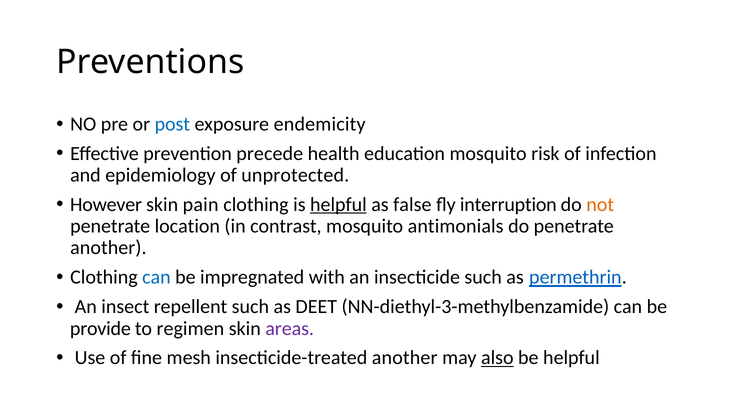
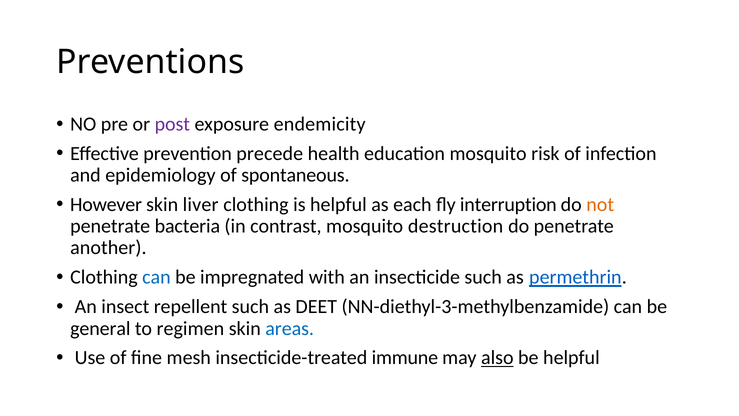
post colour: blue -> purple (172, 124)
unprotected: unprotected -> spontaneous (295, 175)
pain: pain -> liver (201, 204)
helpful underline: present -> none (338, 204)
false: false -> each (412, 204)
location: location -> bacteria (187, 226)
antimonials: antimonials -> destruction (456, 226)
provide: provide -> general (100, 328)
areas colour: purple -> blue (290, 328)
insecticide-treated another: another -> immune (405, 357)
